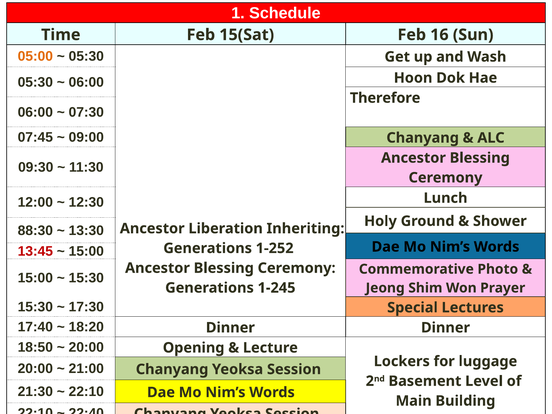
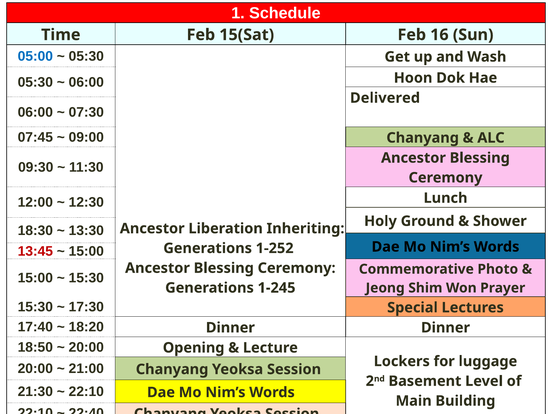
05:00 colour: orange -> blue (35, 56)
Therefore: Therefore -> Delivered (385, 98)
88:30: 88:30 -> 18:30 (35, 231)
